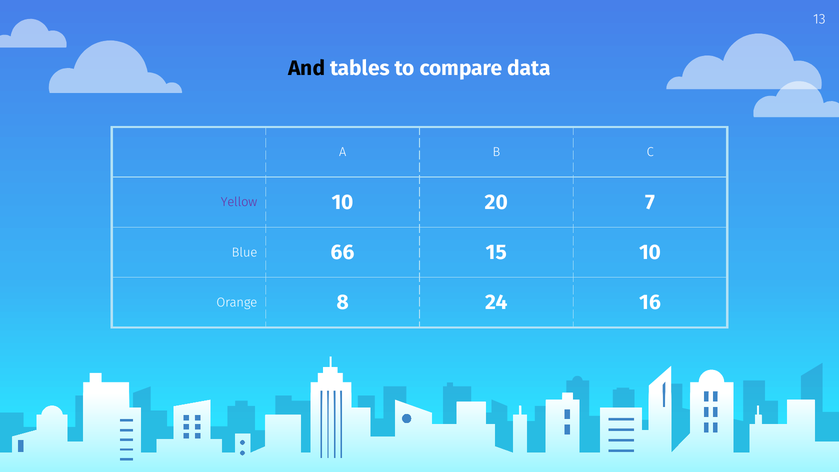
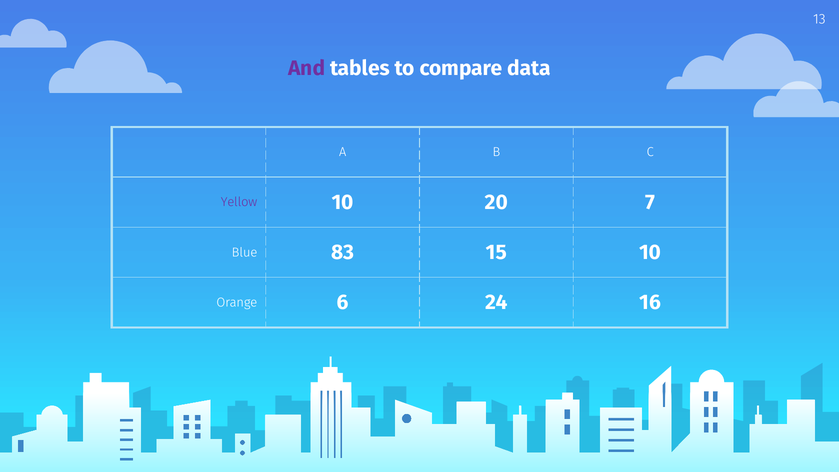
And colour: black -> purple (307, 68)
66: 66 -> 83 (343, 252)
8: 8 -> 6 (343, 302)
